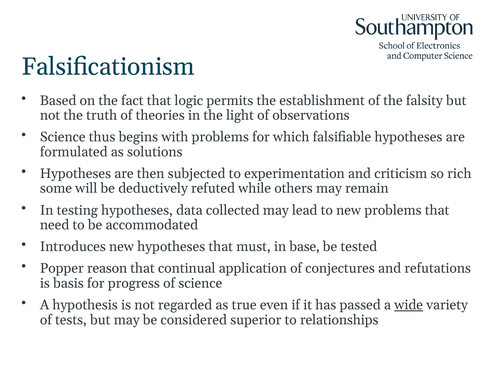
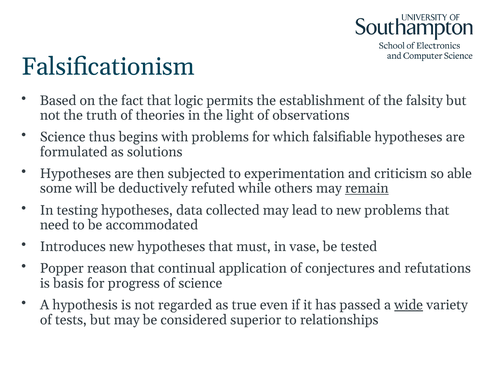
rich: rich -> able (460, 173)
remain underline: none -> present (367, 188)
base: base -> vase (304, 246)
